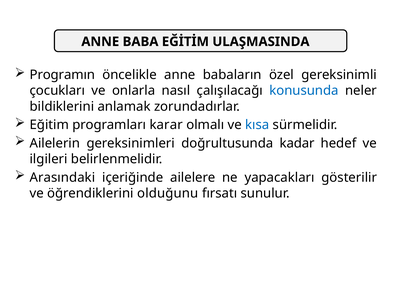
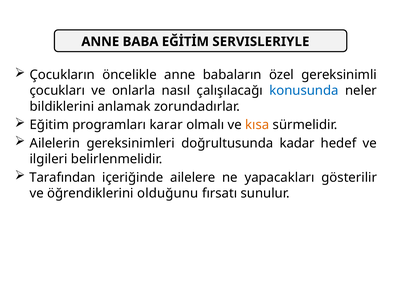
ULAŞMASINDA: ULAŞMASINDA -> SERVISLERIYLE (261, 42)
Programın: Programın -> Çocukların (62, 75)
kısa colour: blue -> orange (257, 125)
Arasındaki: Arasındaki -> Tarafından (63, 178)
